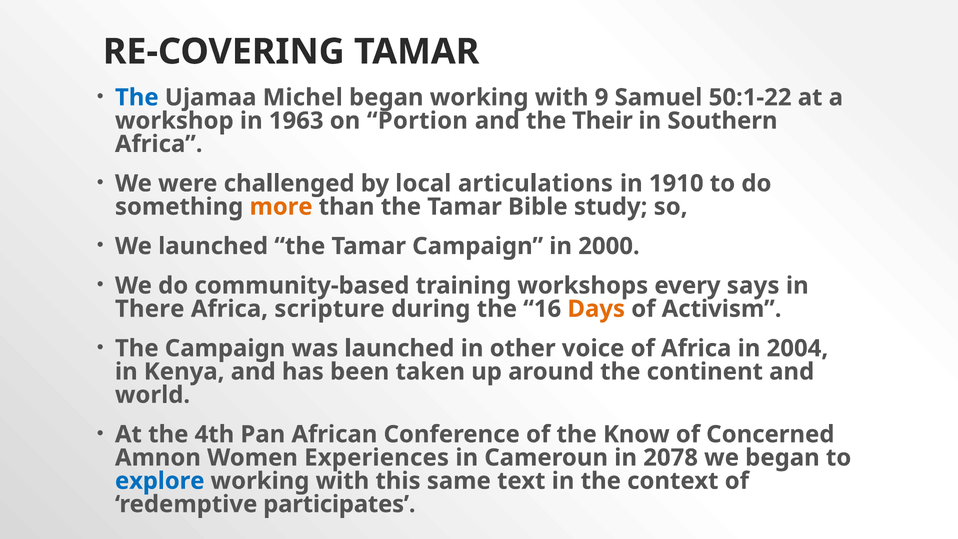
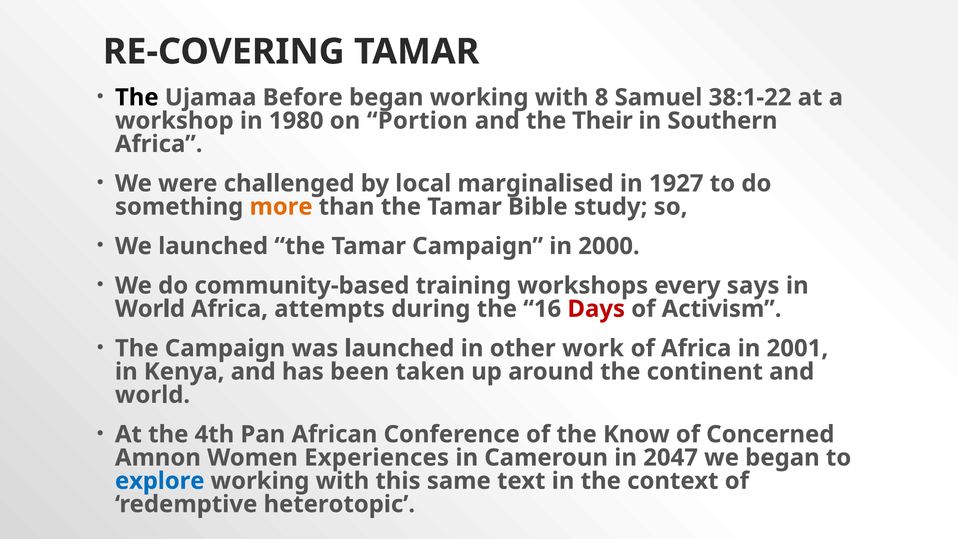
The colour: blue -> black (137, 97)
Michel: Michel -> Before (303, 97)
9: 9 -> 8 (602, 97)
50:1-22: 50:1-22 -> 38:1-22 (750, 97)
1963: 1963 -> 1980 (296, 121)
articulations: articulations -> marginalised (536, 183)
1910: 1910 -> 1927 (676, 183)
There: There -> World (150, 309)
scripture: scripture -> attempts (330, 309)
Days colour: orange -> red (596, 309)
voice: voice -> work (593, 348)
2004: 2004 -> 2001 (797, 348)
2078: 2078 -> 2047 (671, 458)
participates: participates -> heterotopic (339, 504)
